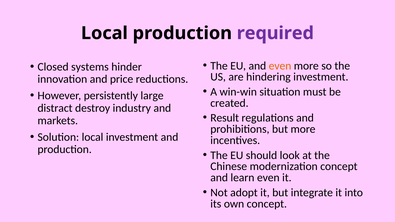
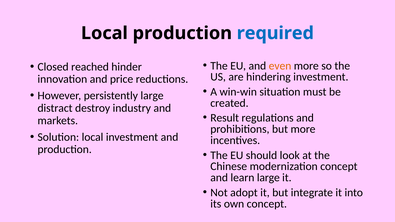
required colour: purple -> blue (275, 33)
systems: systems -> reached (90, 67)
learn even: even -> large (268, 178)
